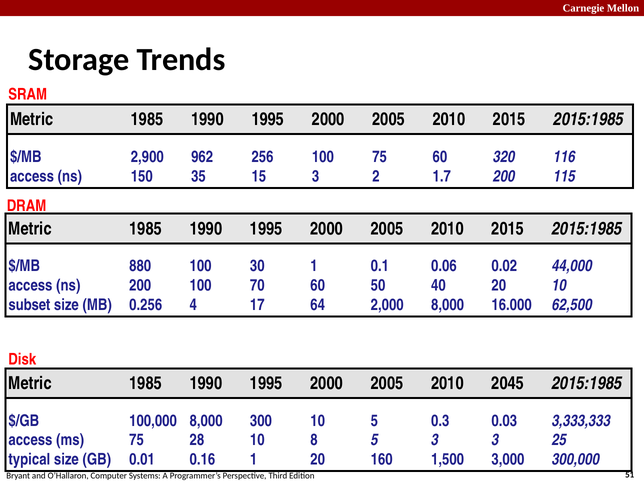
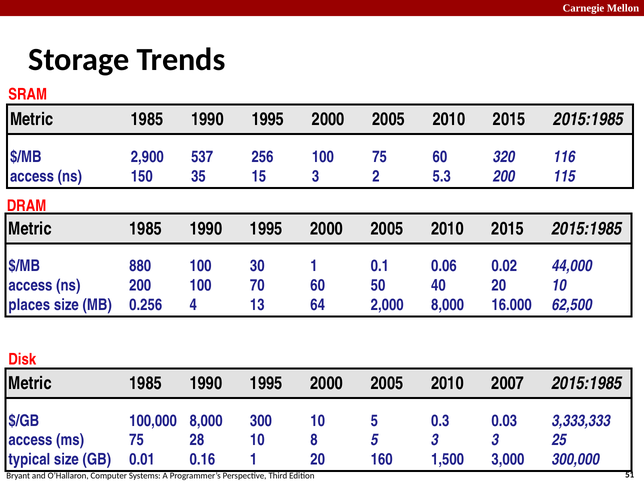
962: 962 -> 537 (202, 157)
1.7: 1.7 -> 5.3 (442, 176)
subset: subset -> places (29, 305)
17: 17 -> 13 (257, 305)
2045: 2045 -> 2007 (508, 383)
